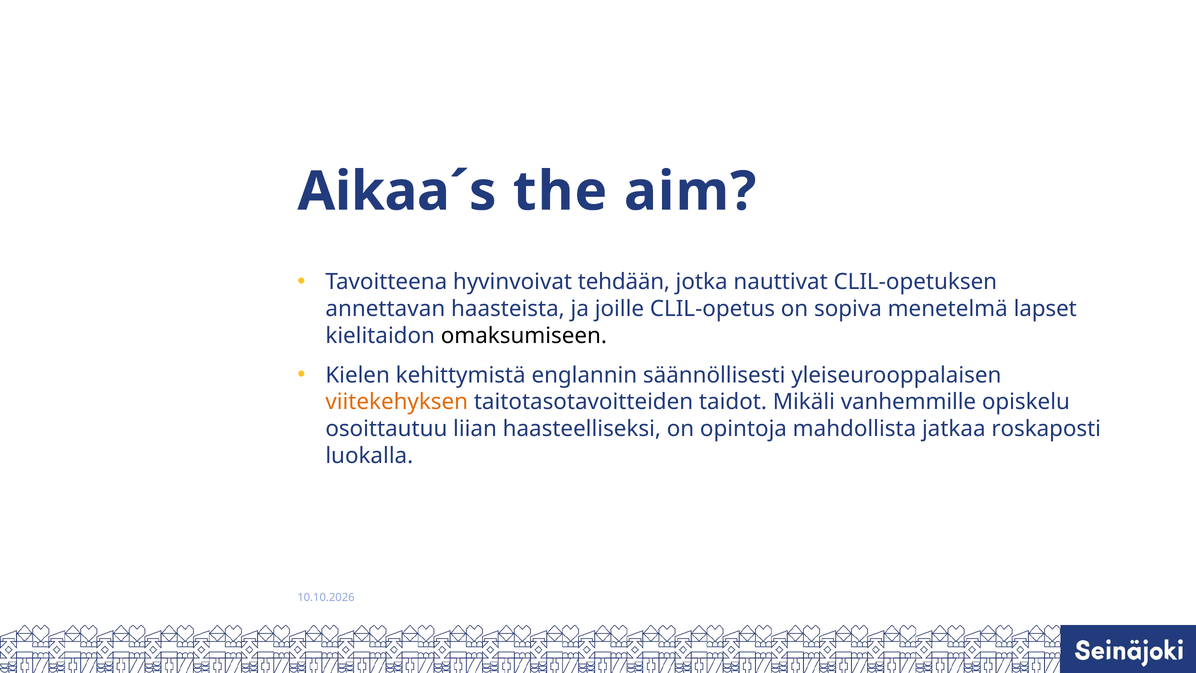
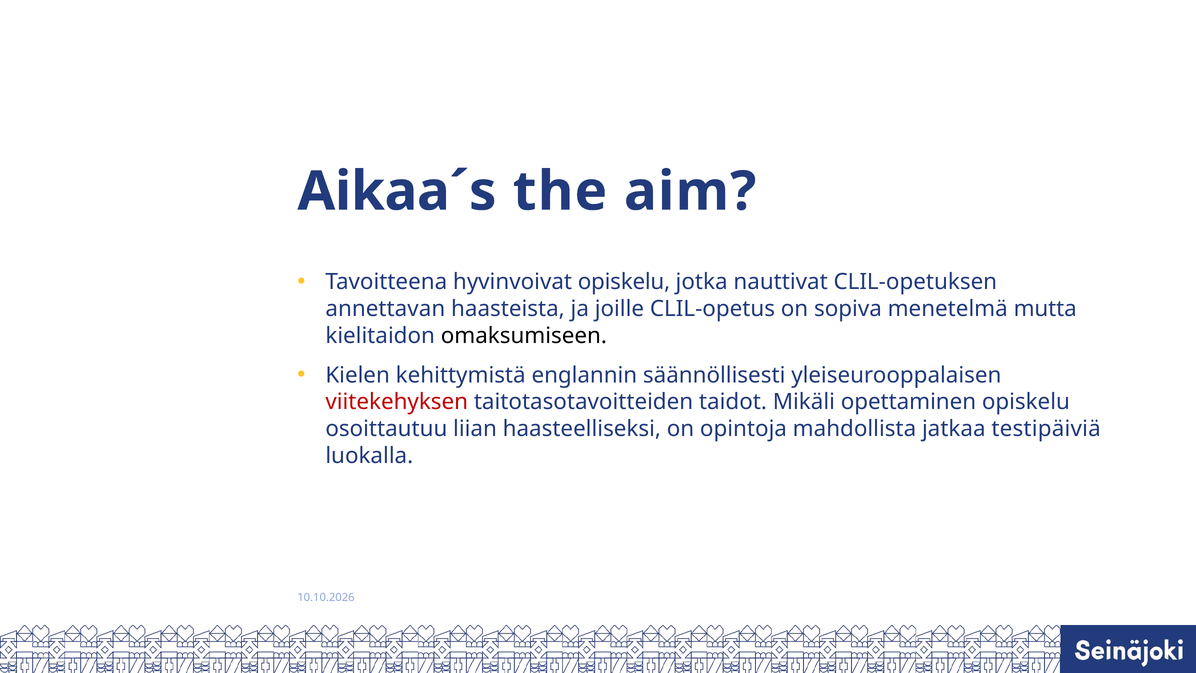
hyvinvoivat tehdään: tehdään -> opiskelu (624, 282)
lapset: lapset -> mutta (1045, 309)
viitekehyksen colour: orange -> red (397, 402)
vanhemmille: vanhemmille -> opettaminen (908, 402)
roskaposti: roskaposti -> testipäiviä (1046, 429)
